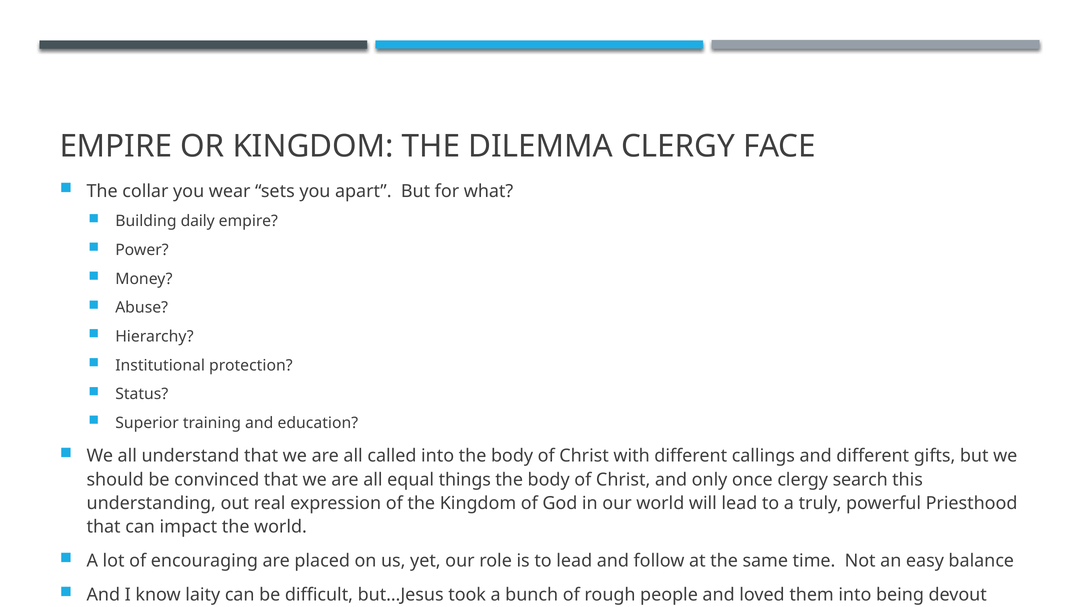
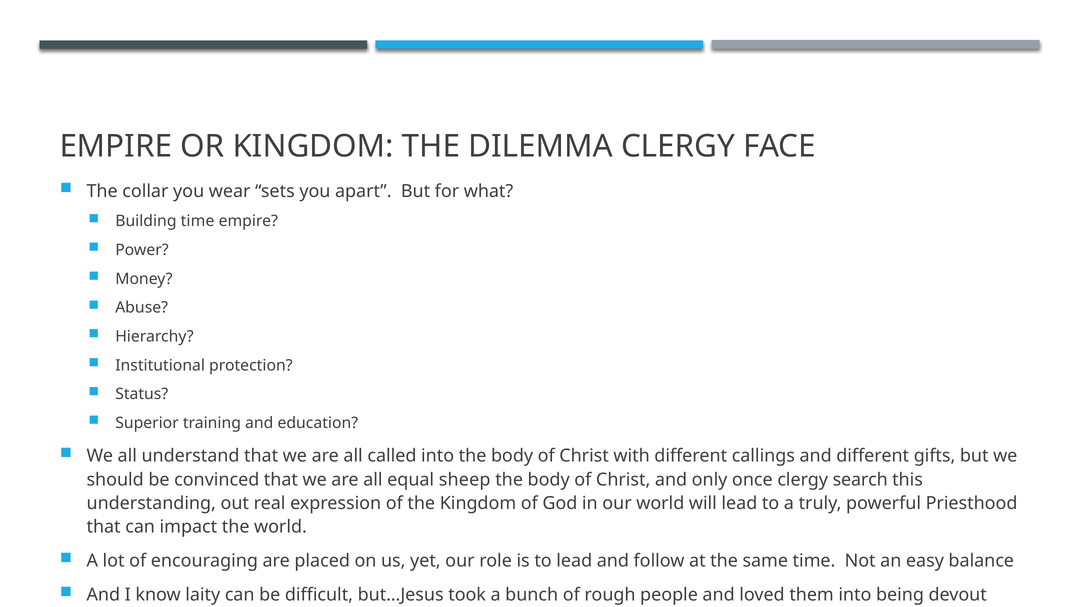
Building daily: daily -> time (198, 221)
things: things -> sheep (465, 480)
